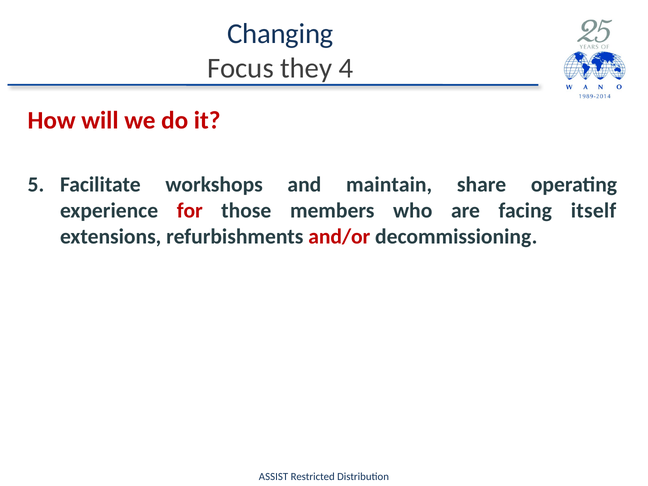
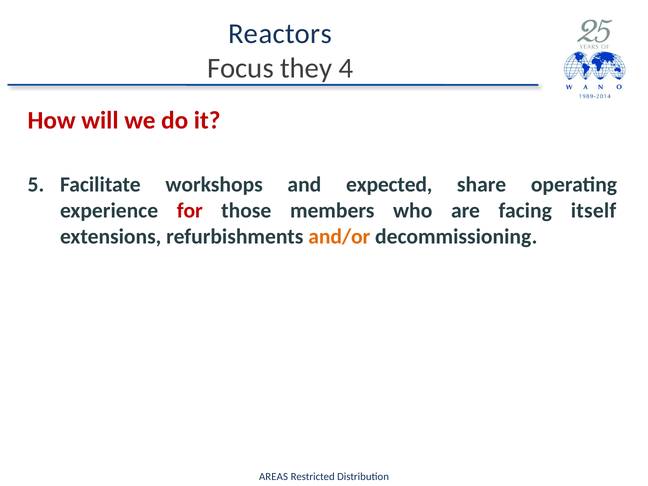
Changing: Changing -> Reactors (280, 34)
maintain: maintain -> expected (389, 185)
and/or colour: red -> orange (339, 236)
ASSIST: ASSIST -> AREAS (273, 477)
